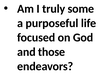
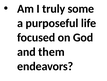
those: those -> them (51, 51)
